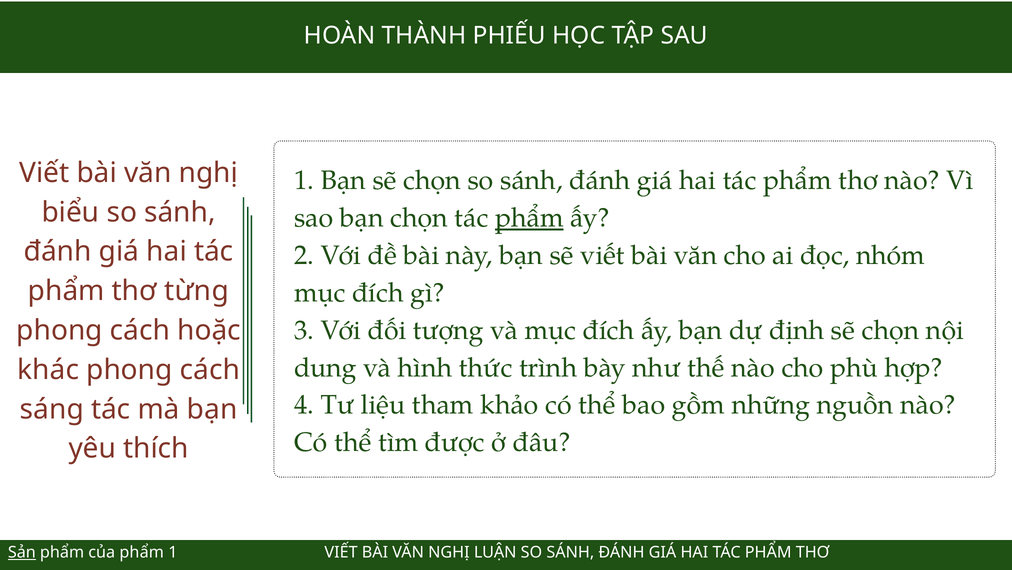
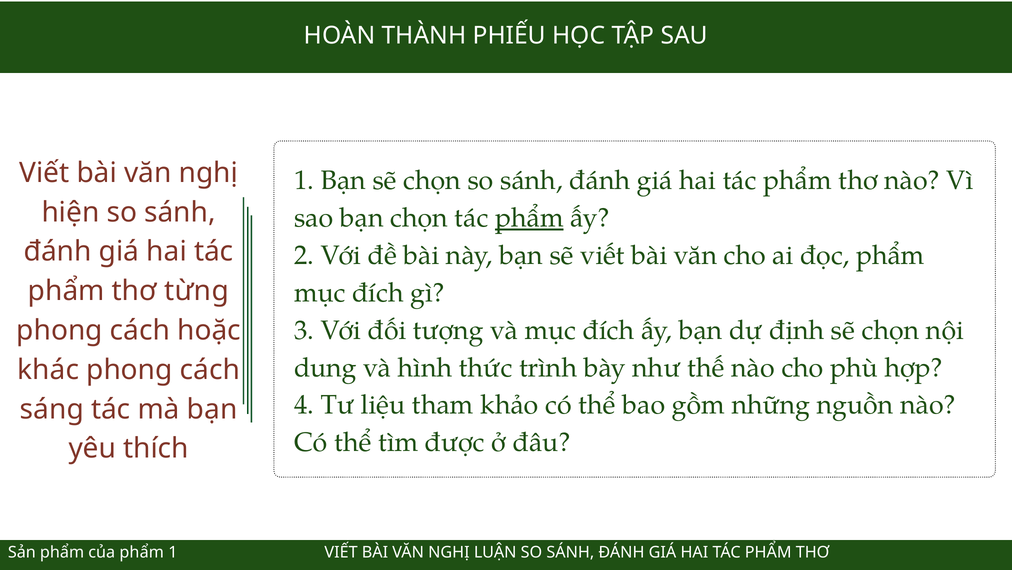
biểu: biểu -> hiện (71, 212)
đọc nhóm: nhóm -> phẩm (890, 255)
Sản underline: present -> none (22, 552)
